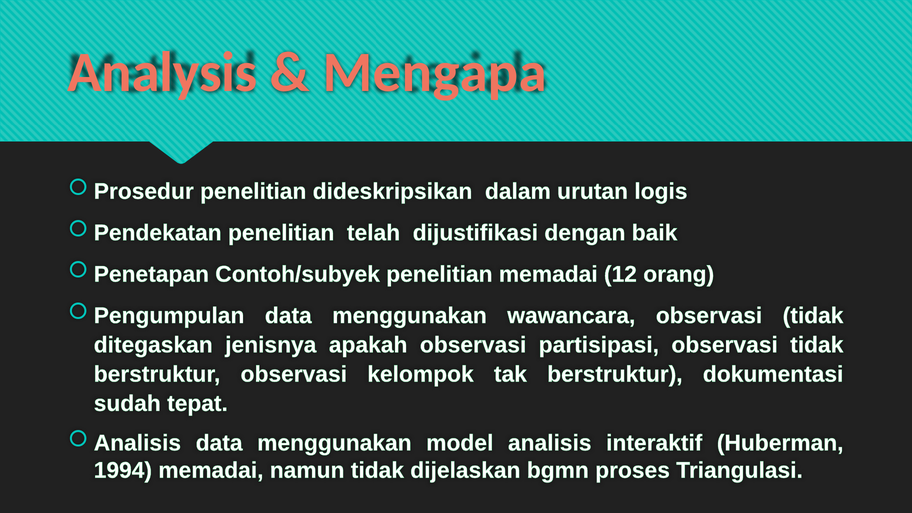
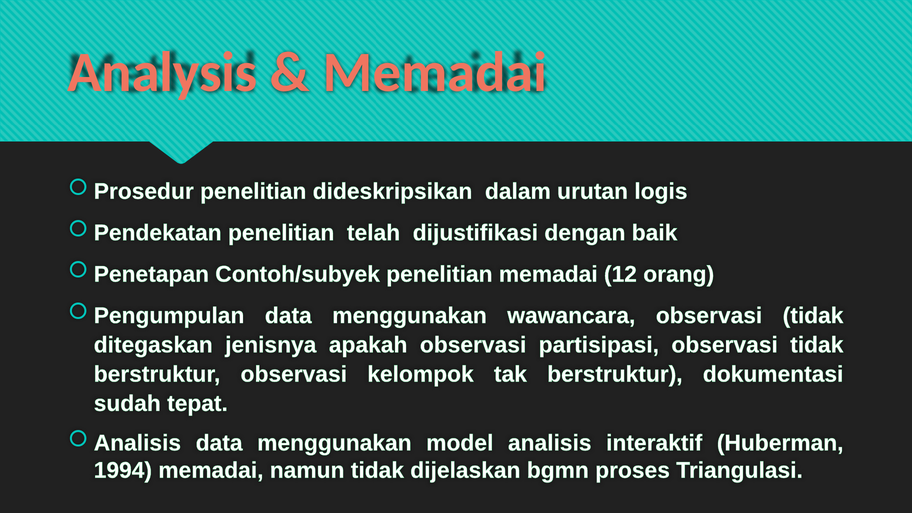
Mengapa: Mengapa -> Memadai (435, 72)
